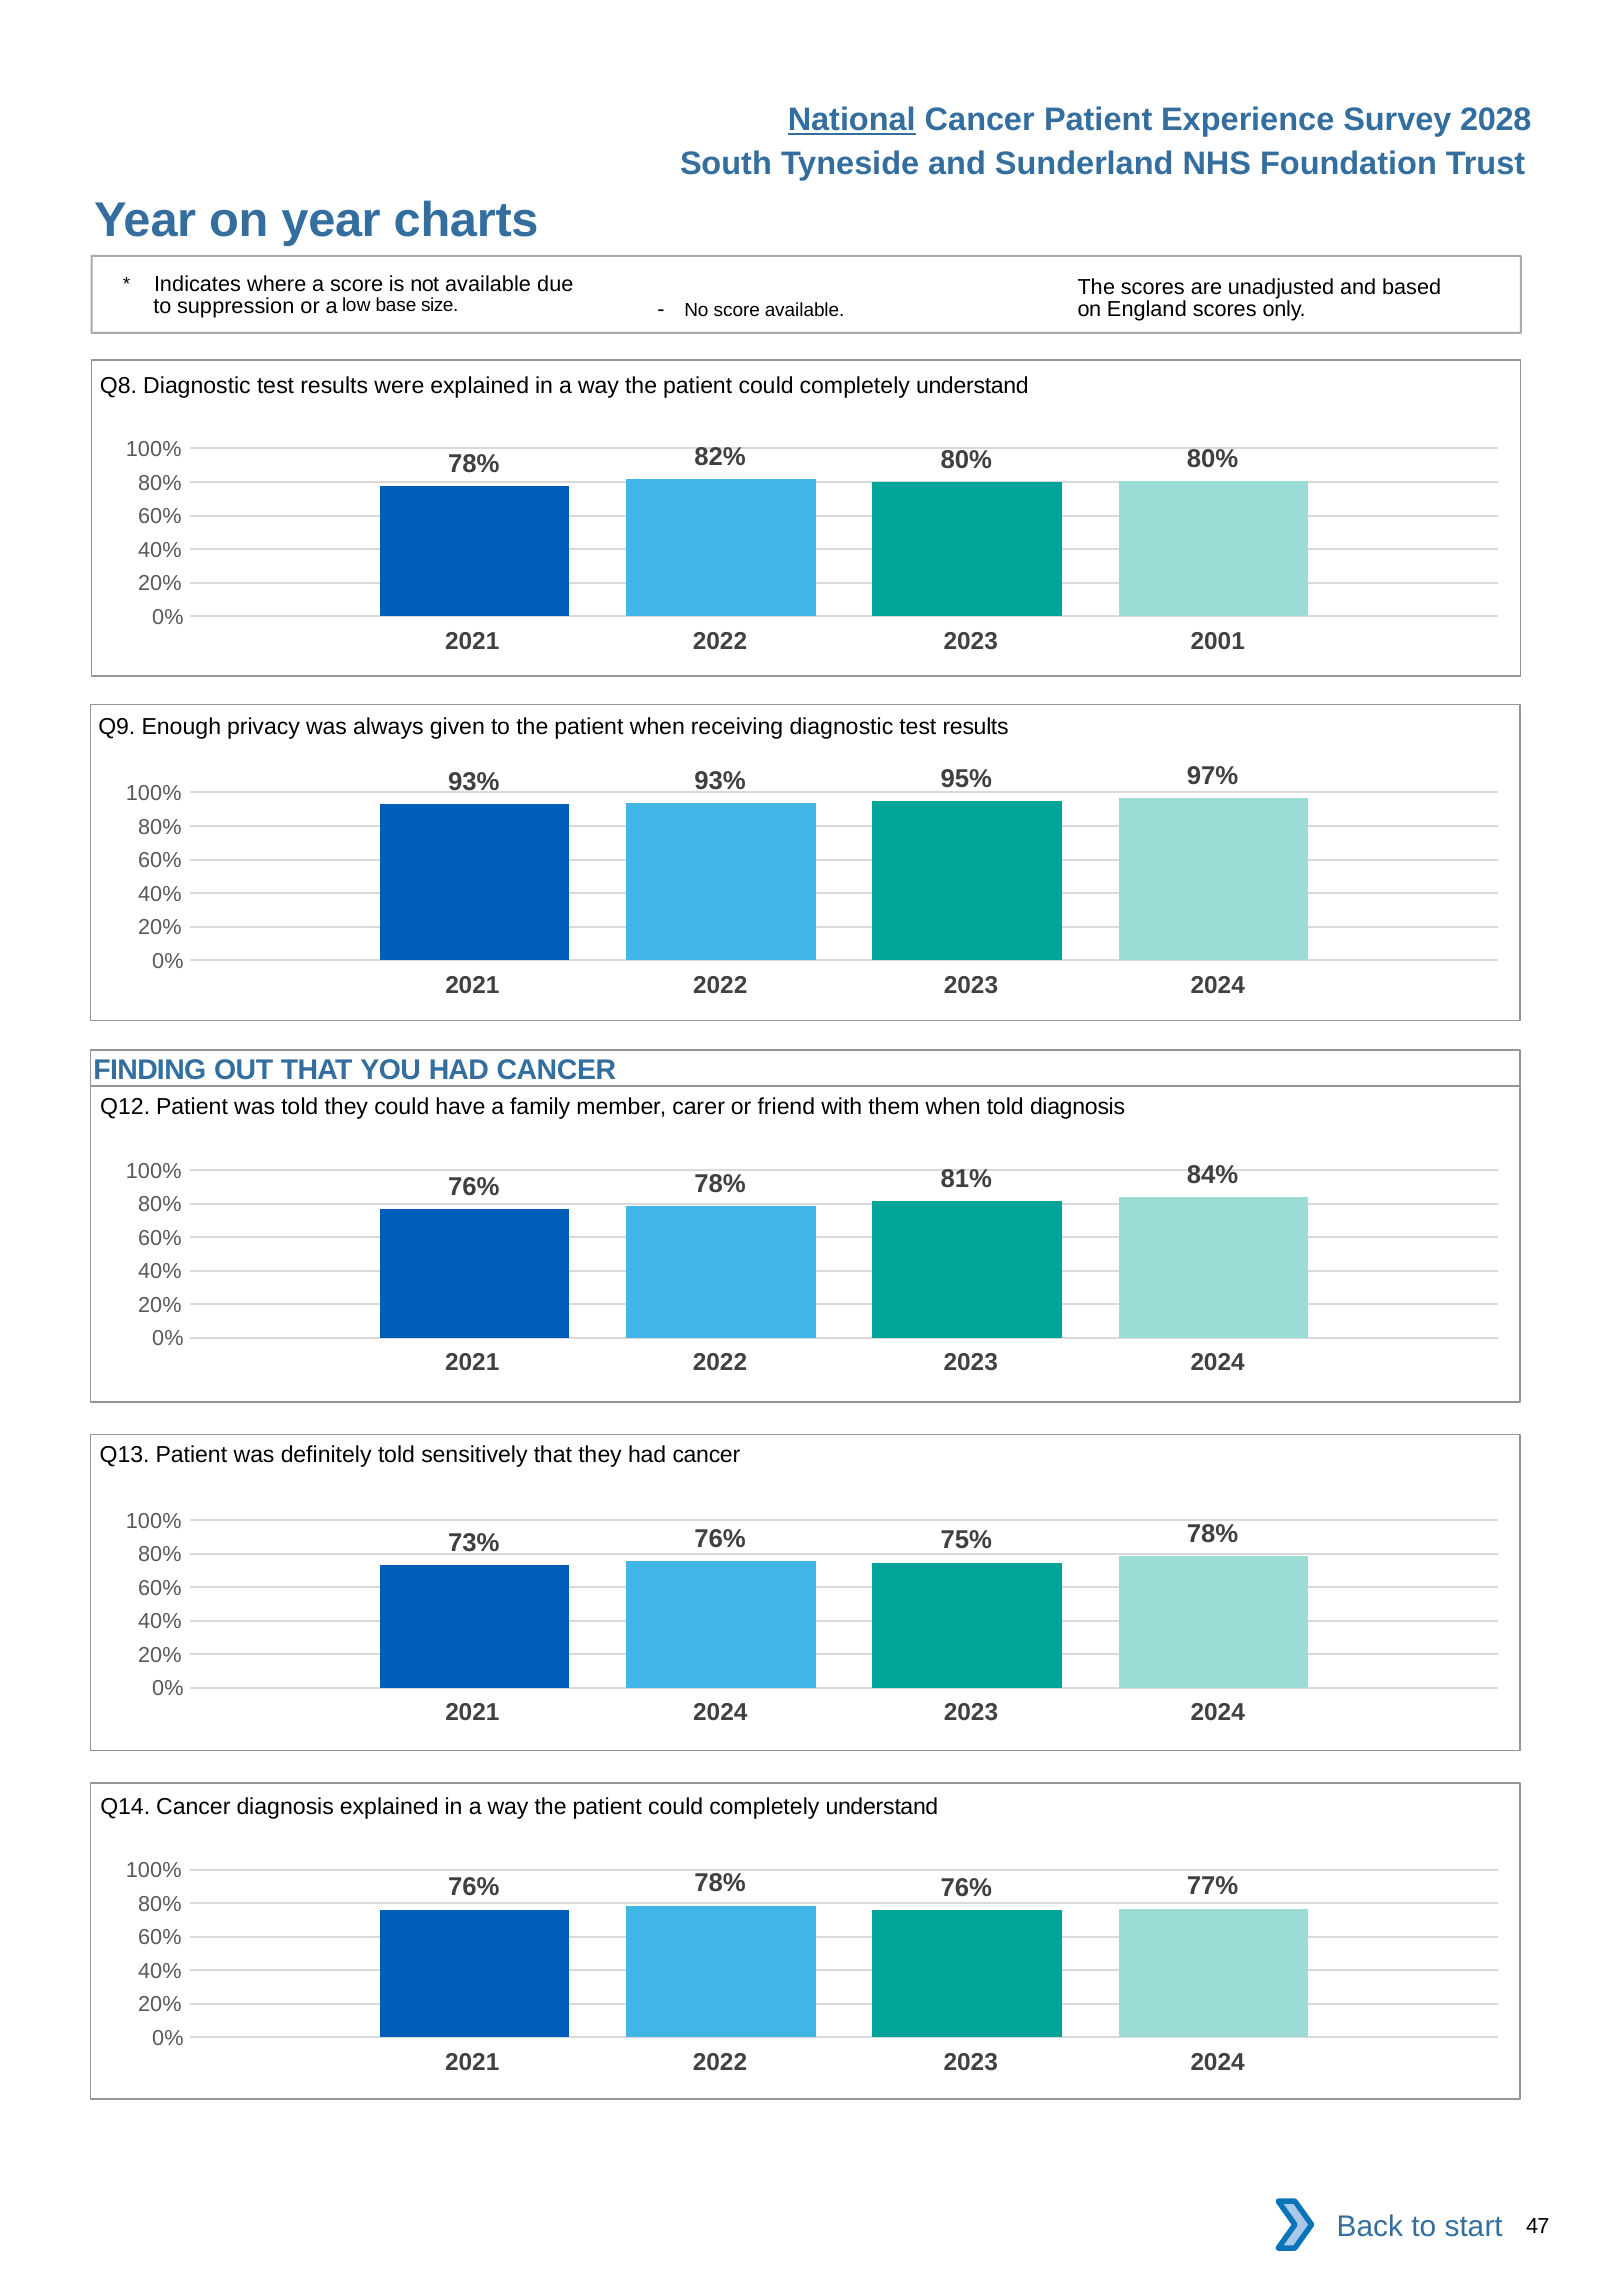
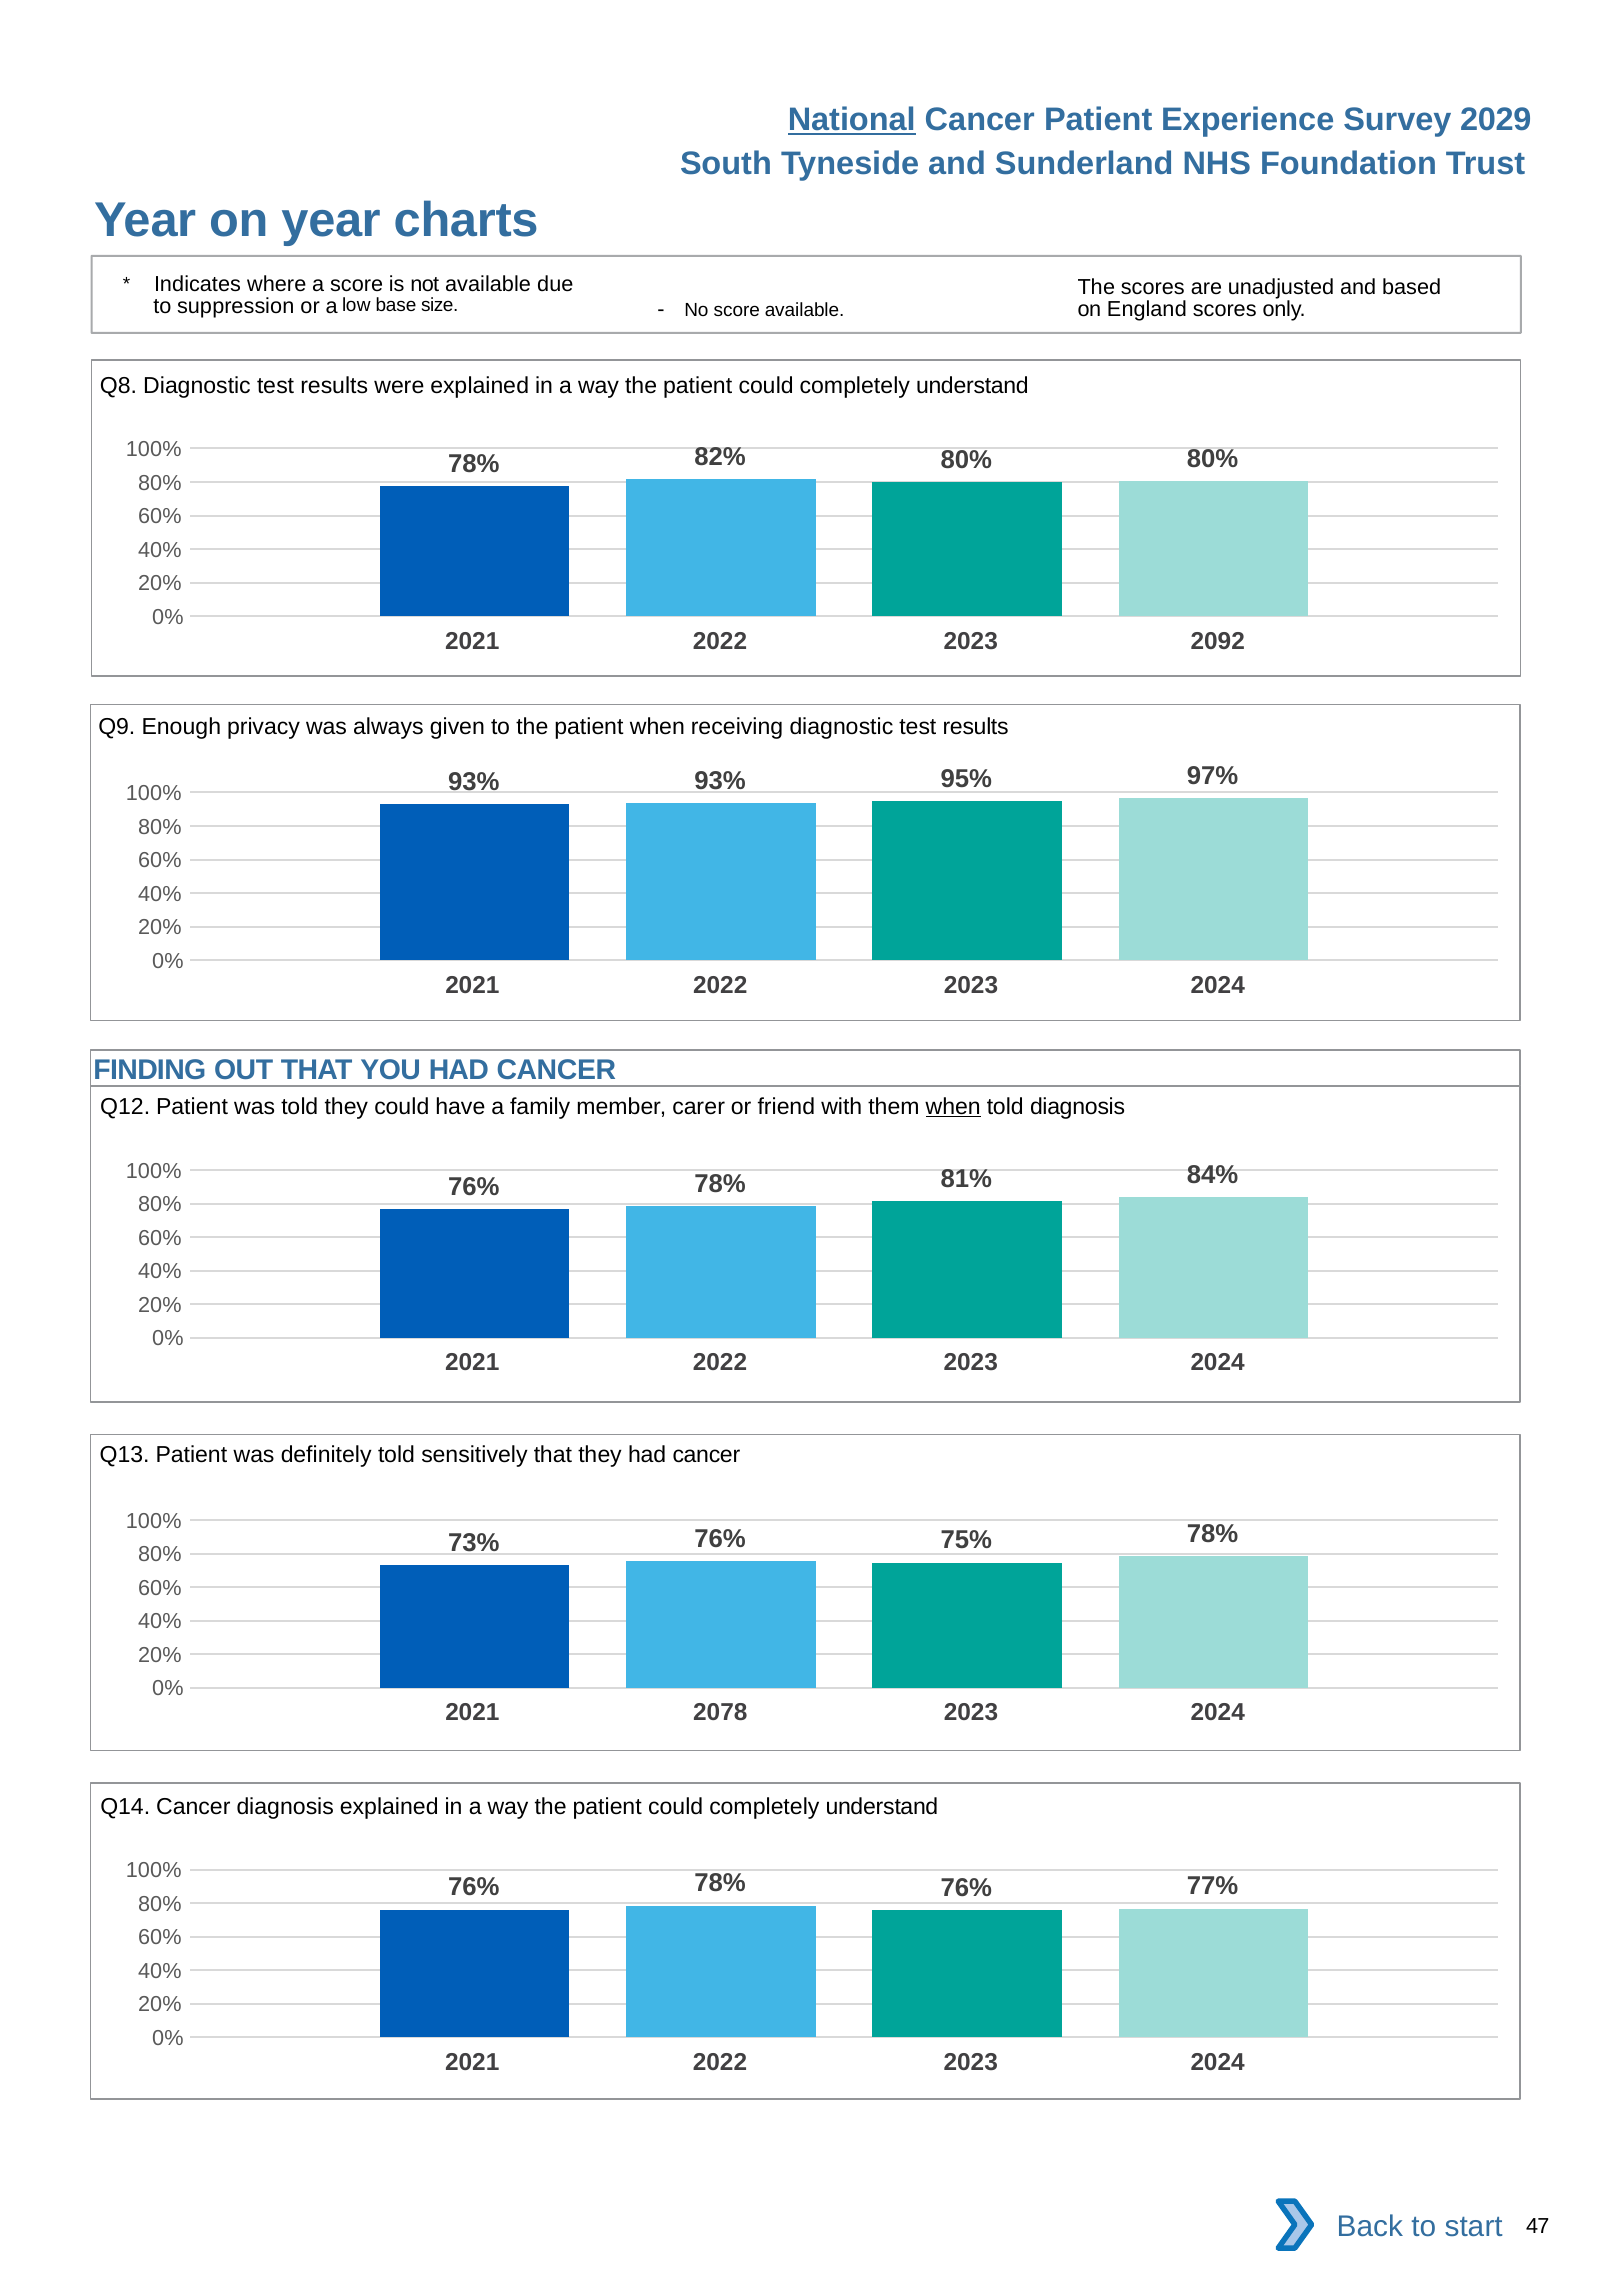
2028: 2028 -> 2029 (1496, 120)
2001: 2001 -> 2092 (1218, 641)
when underline: none -> present (953, 1106)
2021 2024: 2024 -> 2078 (720, 1712)
